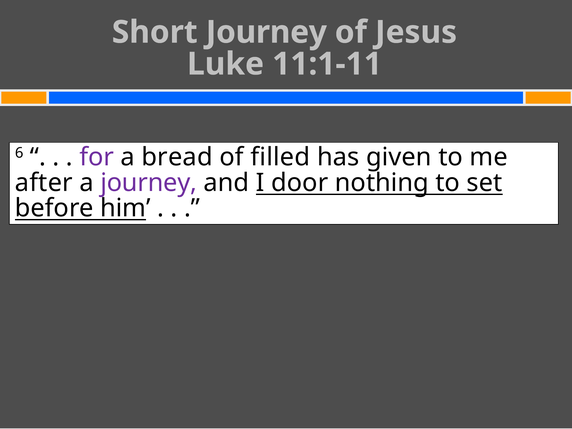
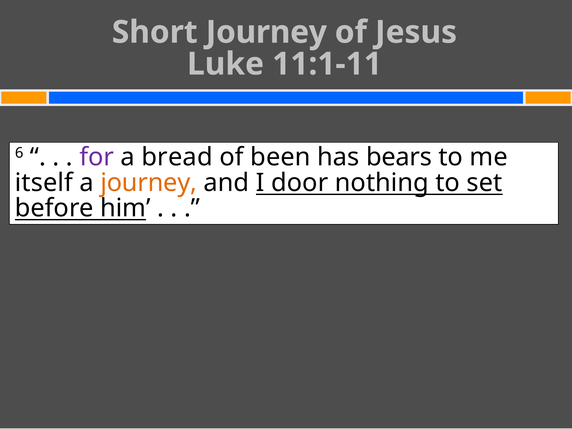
filled: filled -> been (280, 157)
given: given -> bears (399, 157)
after: after -> itself (44, 183)
journey colour: purple -> orange (149, 183)
